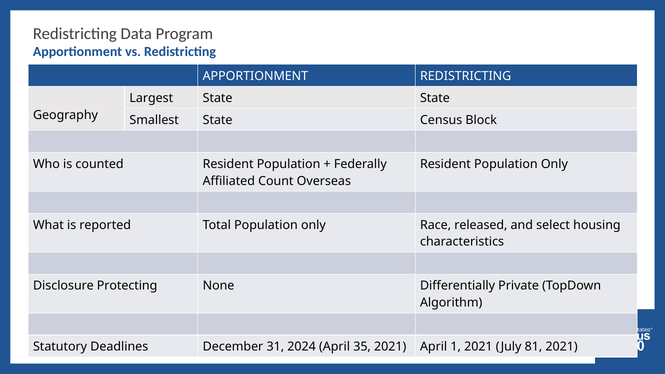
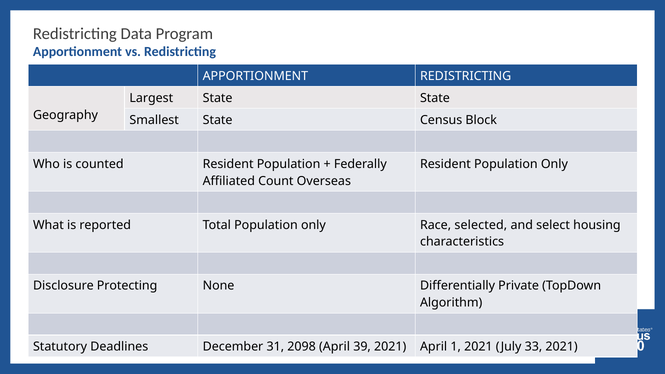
released: released -> selected (481, 225)
2024: 2024 -> 2098 (302, 347)
35: 35 -> 39 (362, 347)
81: 81 -> 33 (533, 347)
